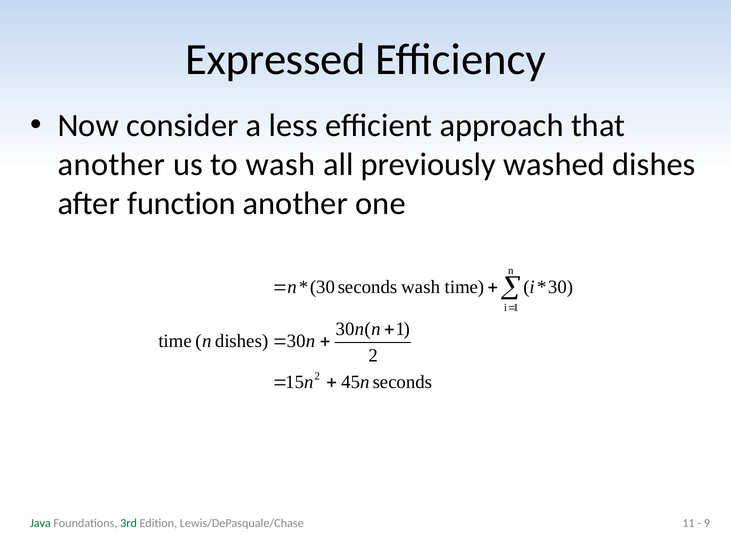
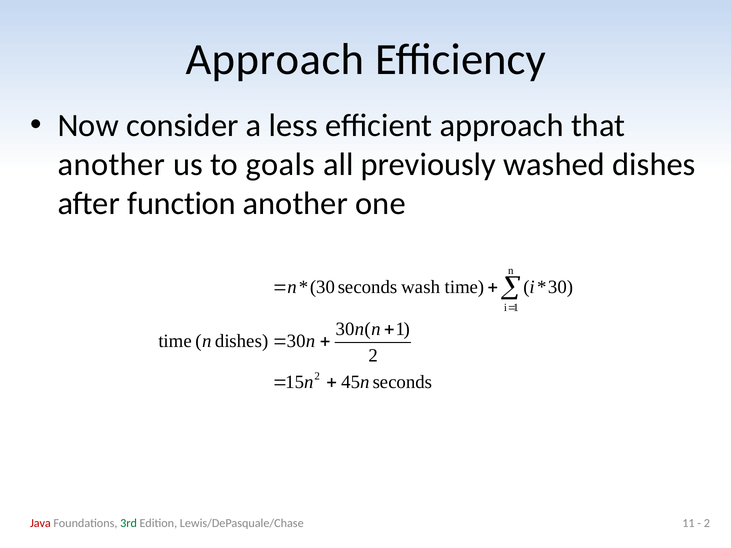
Expressed: Expressed -> Approach (275, 59)
to wash: wash -> goals (280, 165)
Java colour: green -> red (40, 523)
9: 9 -> 2 (707, 523)
